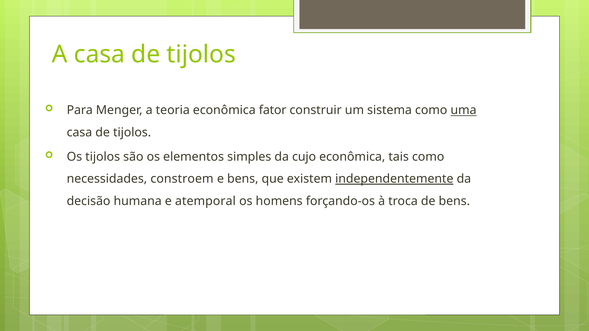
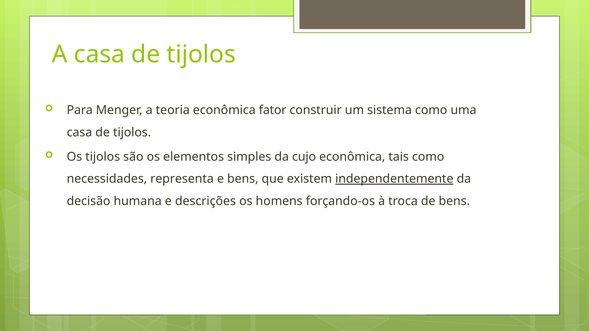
uma underline: present -> none (464, 110)
constroem: constroem -> representa (182, 179)
atemporal: atemporal -> descrições (205, 201)
